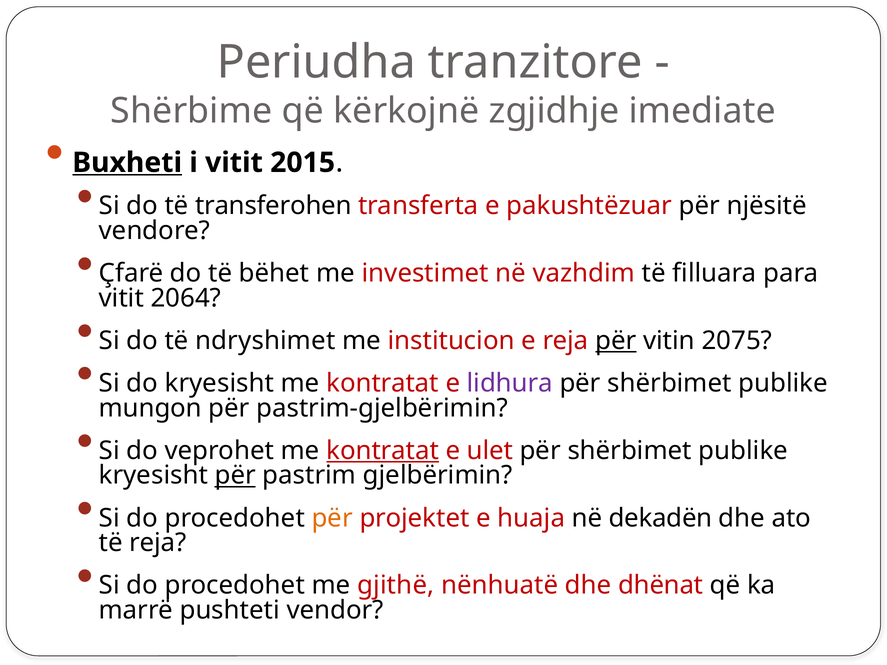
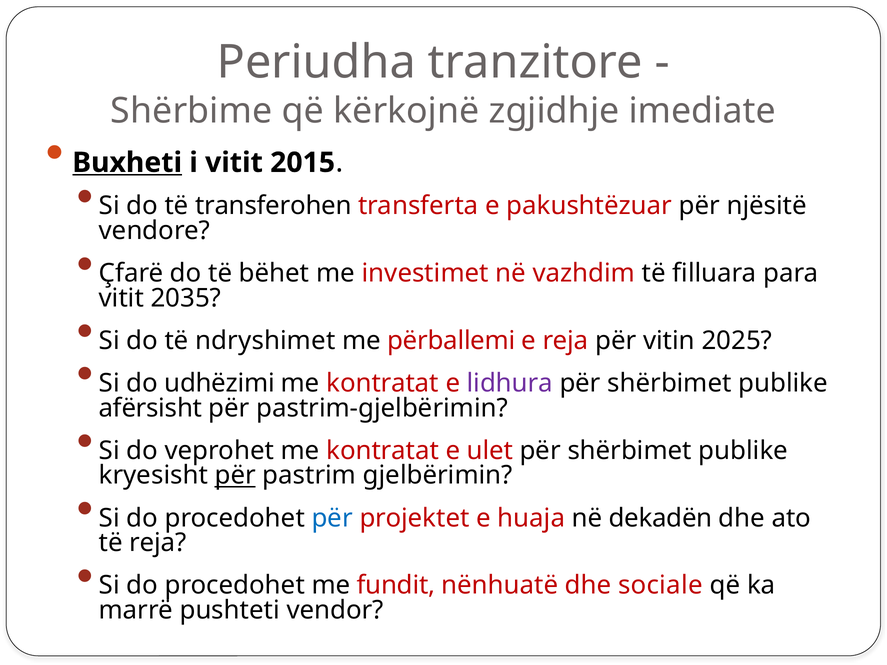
2064: 2064 -> 2035 (186, 298)
institucion: institucion -> përballemi (451, 341)
për underline: present -> none (616, 341)
2075: 2075 -> 2025 (737, 341)
do kryesisht: kryesisht -> udhëzimi (219, 383)
mungon: mungon -> afërsisht (150, 408)
kontratat underline: present -> none (383, 451)
për colour: orange -> blue (332, 518)
gjithë: gjithë -> fundit (396, 586)
dhënat: dhënat -> sociale (660, 586)
